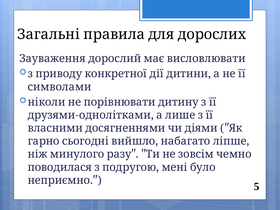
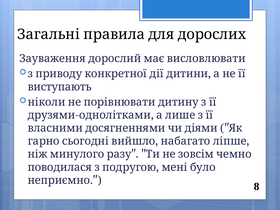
символами: символами -> виступають (60, 87)
5: 5 -> 8 (257, 186)
